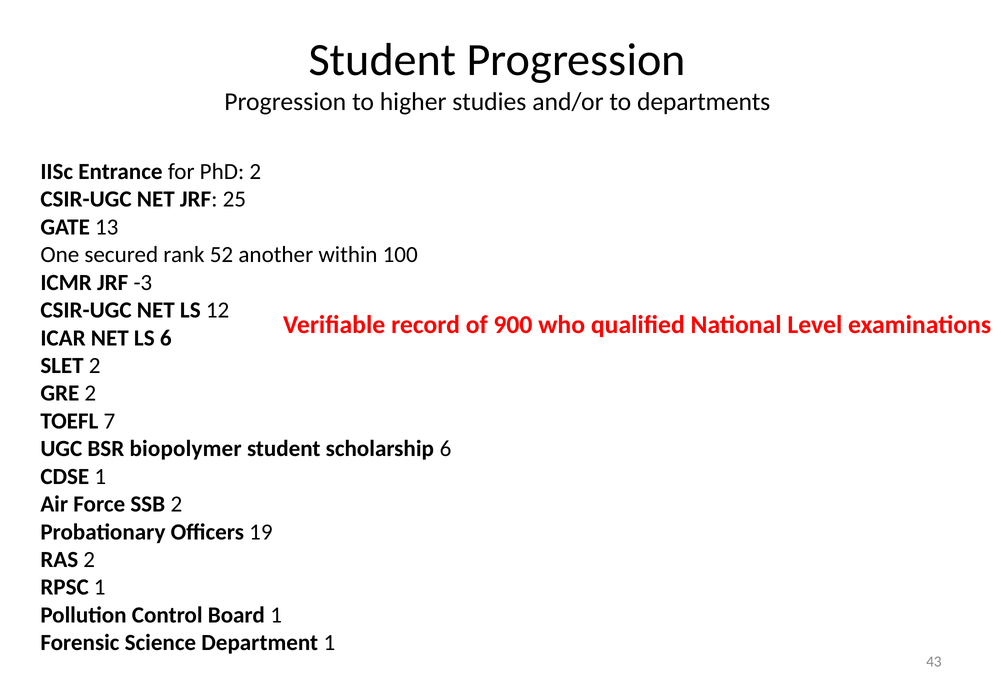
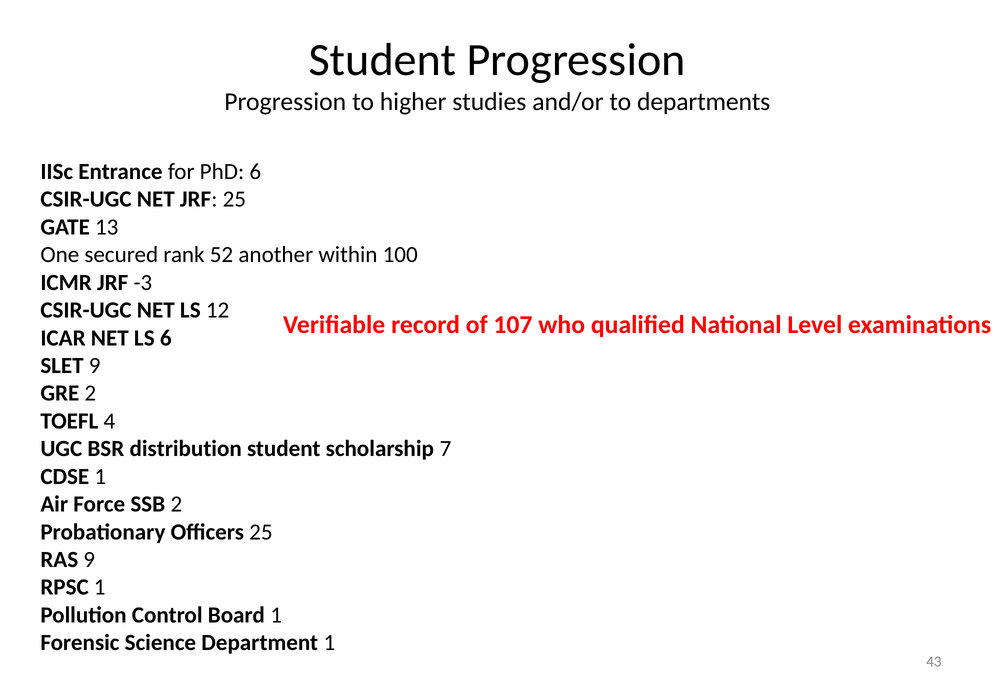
PhD 2: 2 -> 6 (255, 172)
900: 900 -> 107 (513, 325)
SLET 2: 2 -> 9 (95, 366)
7: 7 -> 4 (109, 421)
biopolymer: biopolymer -> distribution (186, 449)
scholarship 6: 6 -> 7 (446, 449)
Officers 19: 19 -> 25 (261, 532)
RAS 2: 2 -> 9 (89, 560)
